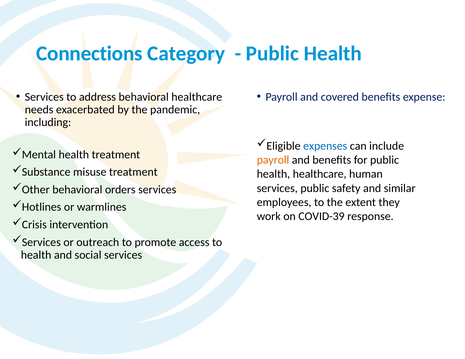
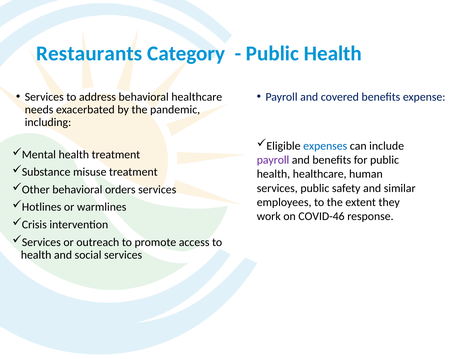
Connections: Connections -> Restaurants (89, 54)
payroll colour: orange -> purple (273, 160)
COVID-39: COVID-39 -> COVID-46 (321, 217)
